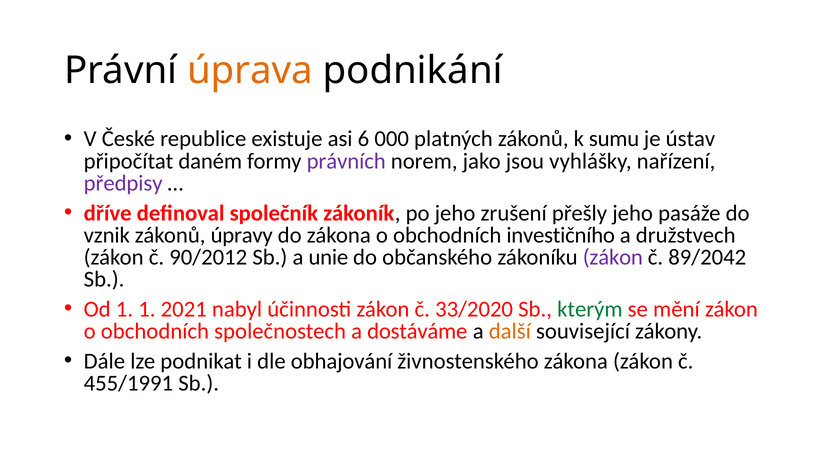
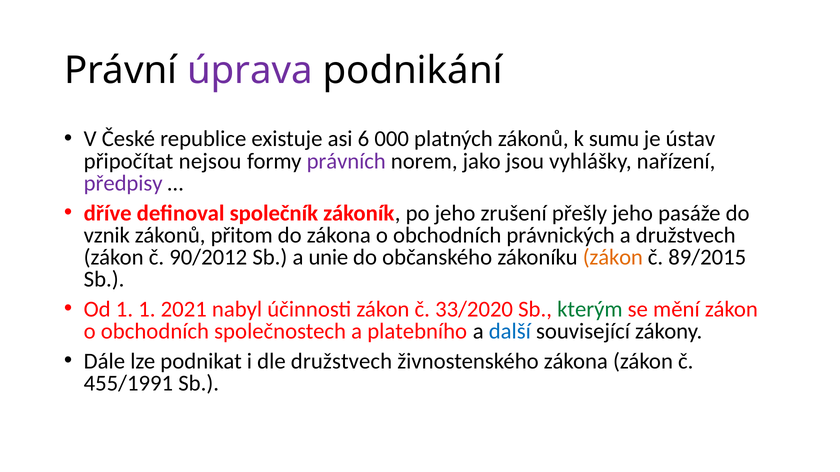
úprava colour: orange -> purple (250, 71)
daném: daném -> nejsou (210, 161)
úpravy: úpravy -> přitom (242, 235)
investičního: investičního -> právnických (561, 235)
zákon colour: purple -> orange (613, 257)
89/2042: 89/2042 -> 89/2015 (707, 257)
dostáváme: dostáváme -> platebního (417, 332)
další colour: orange -> blue (510, 332)
dle obhajování: obhajování -> družstvech (341, 362)
